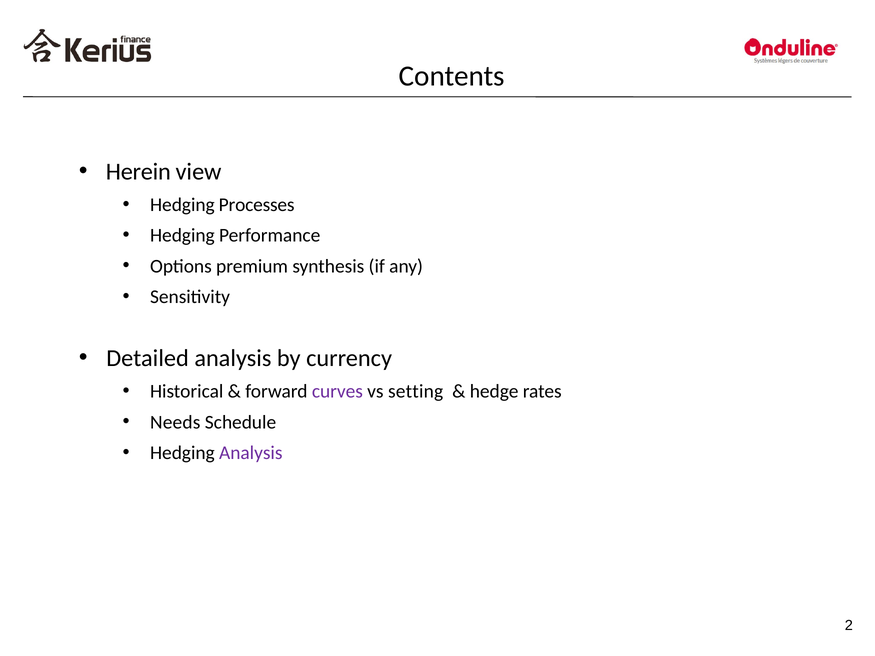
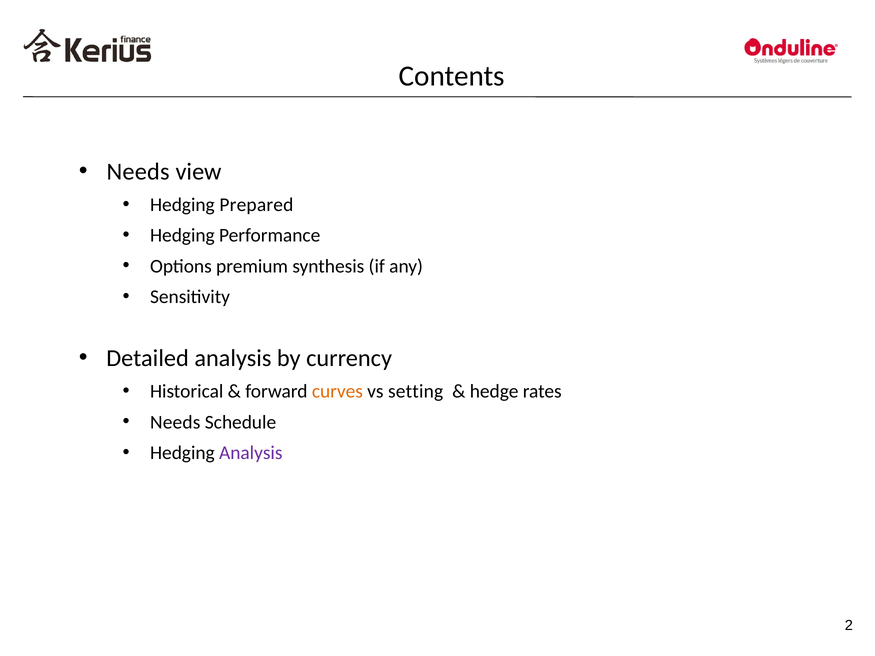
Herein: Herein -> Needs (138, 172)
Processes: Processes -> Prepared (256, 205)
curves colour: purple -> orange (337, 392)
